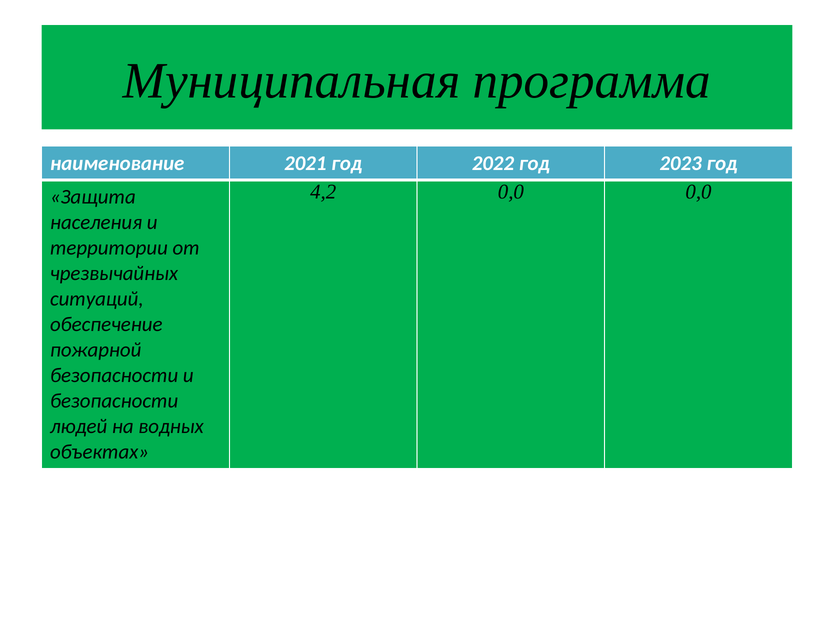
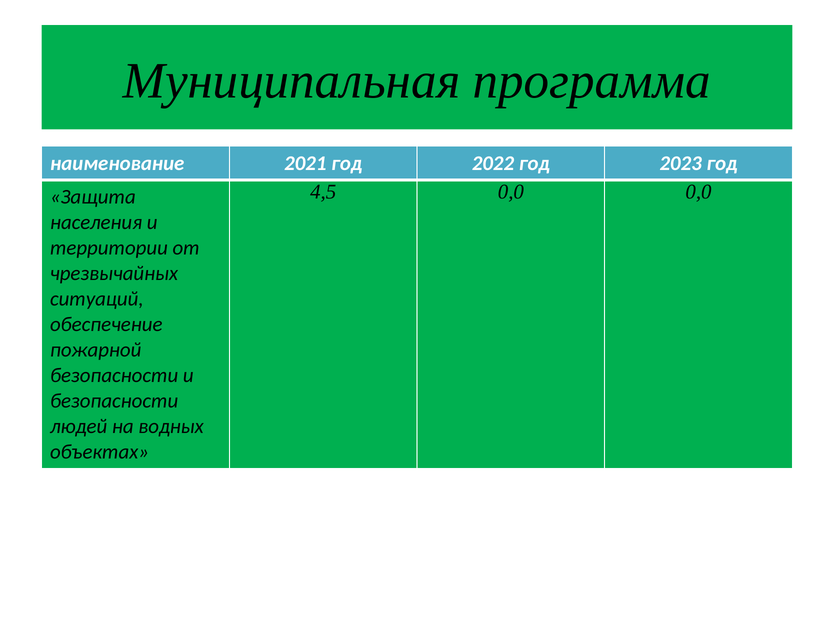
4,2: 4,2 -> 4,5 (323, 192)
